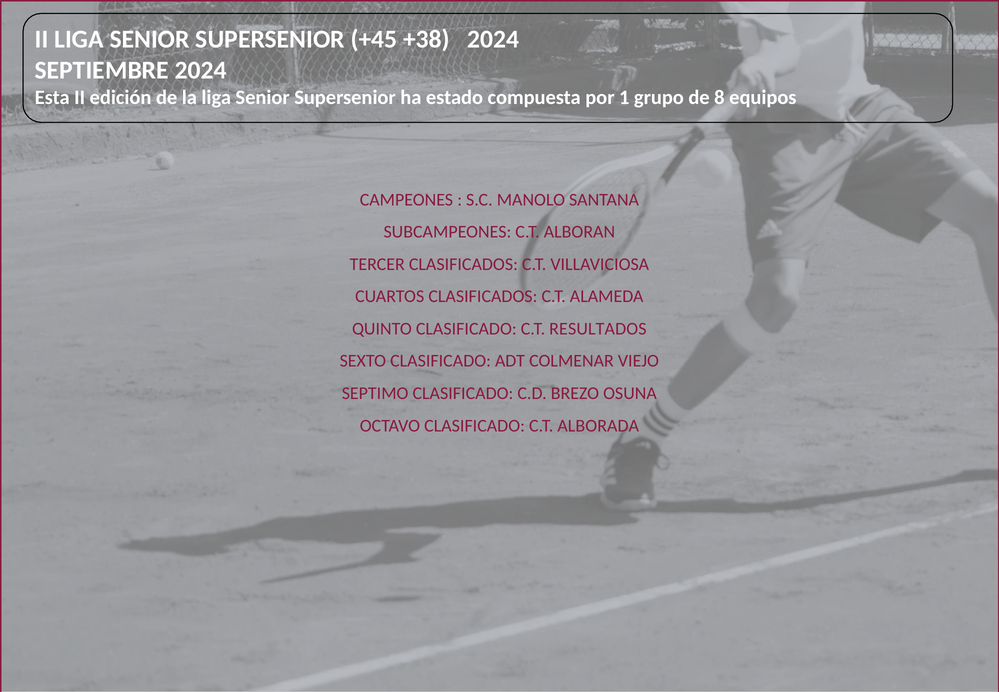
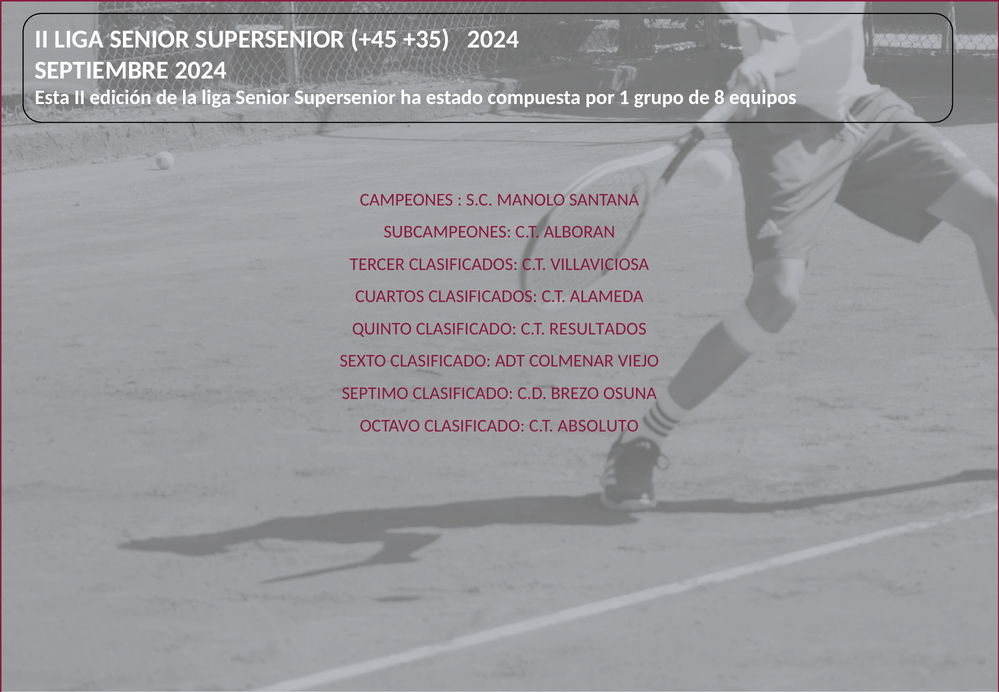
+38: +38 -> +35 (427, 39)
ALBORADA: ALBORADA -> ABSOLUTO (598, 425)
